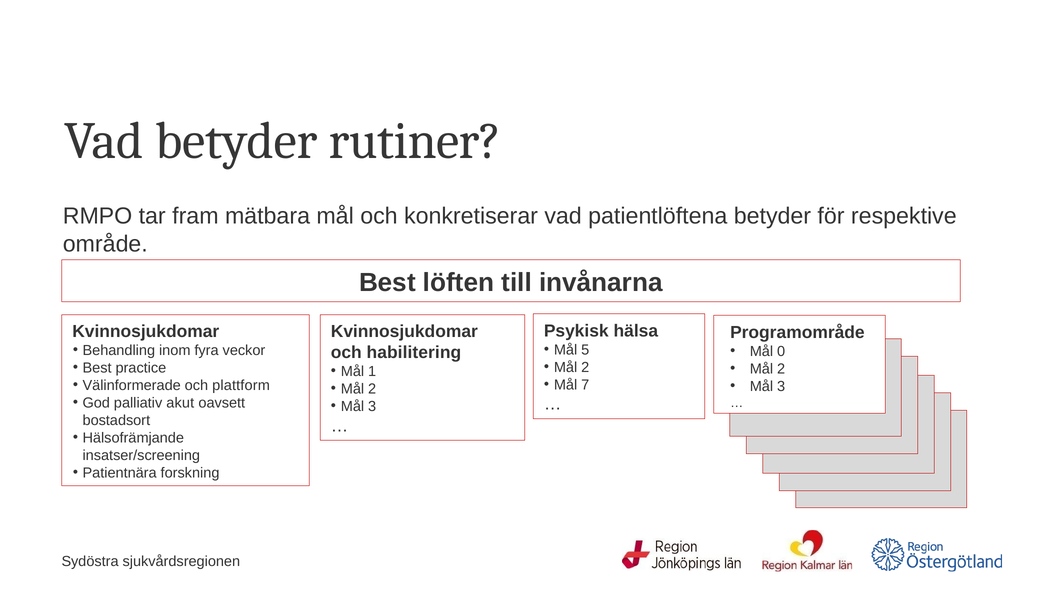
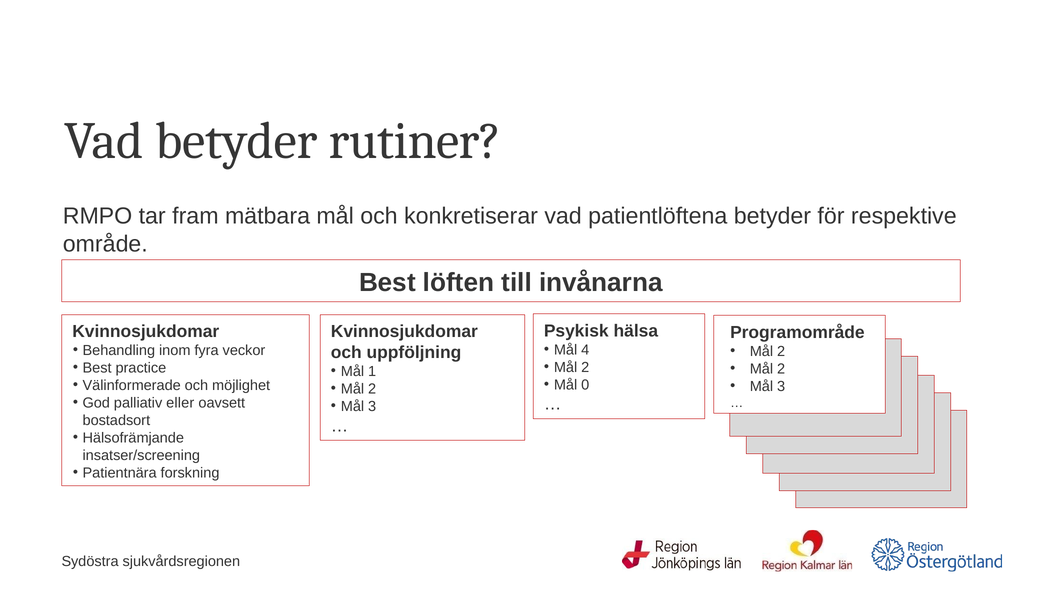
5: 5 -> 4 (585, 350)
0: 0 -> 2 (781, 351)
habilitering: habilitering -> uppföljning (414, 352)
7: 7 -> 0 (585, 385)
plattform: plattform -> möjlighet (241, 385)
akut: akut -> eller (180, 403)
